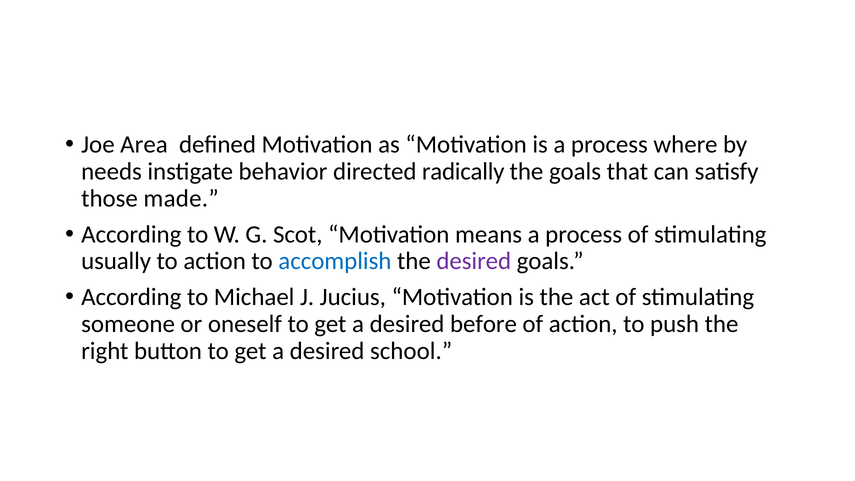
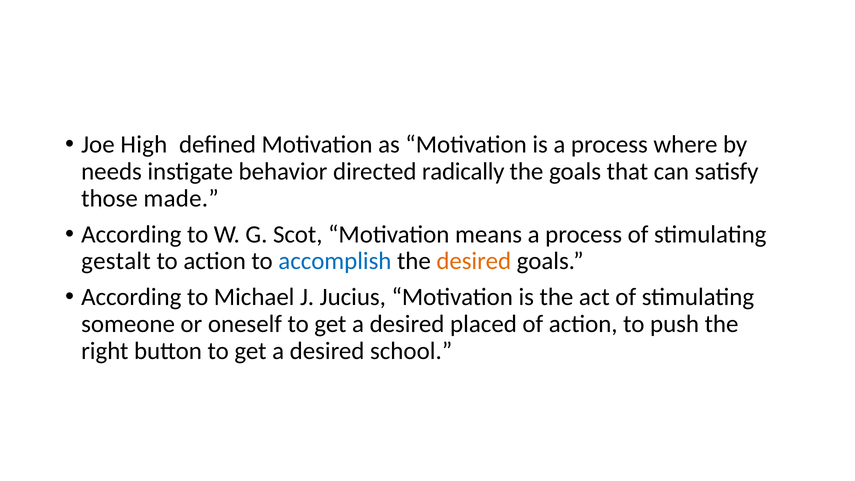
Area: Area -> High (144, 145)
usually: usually -> gestalt (116, 261)
desired colour: purple -> orange (474, 261)
before: before -> placed (483, 324)
